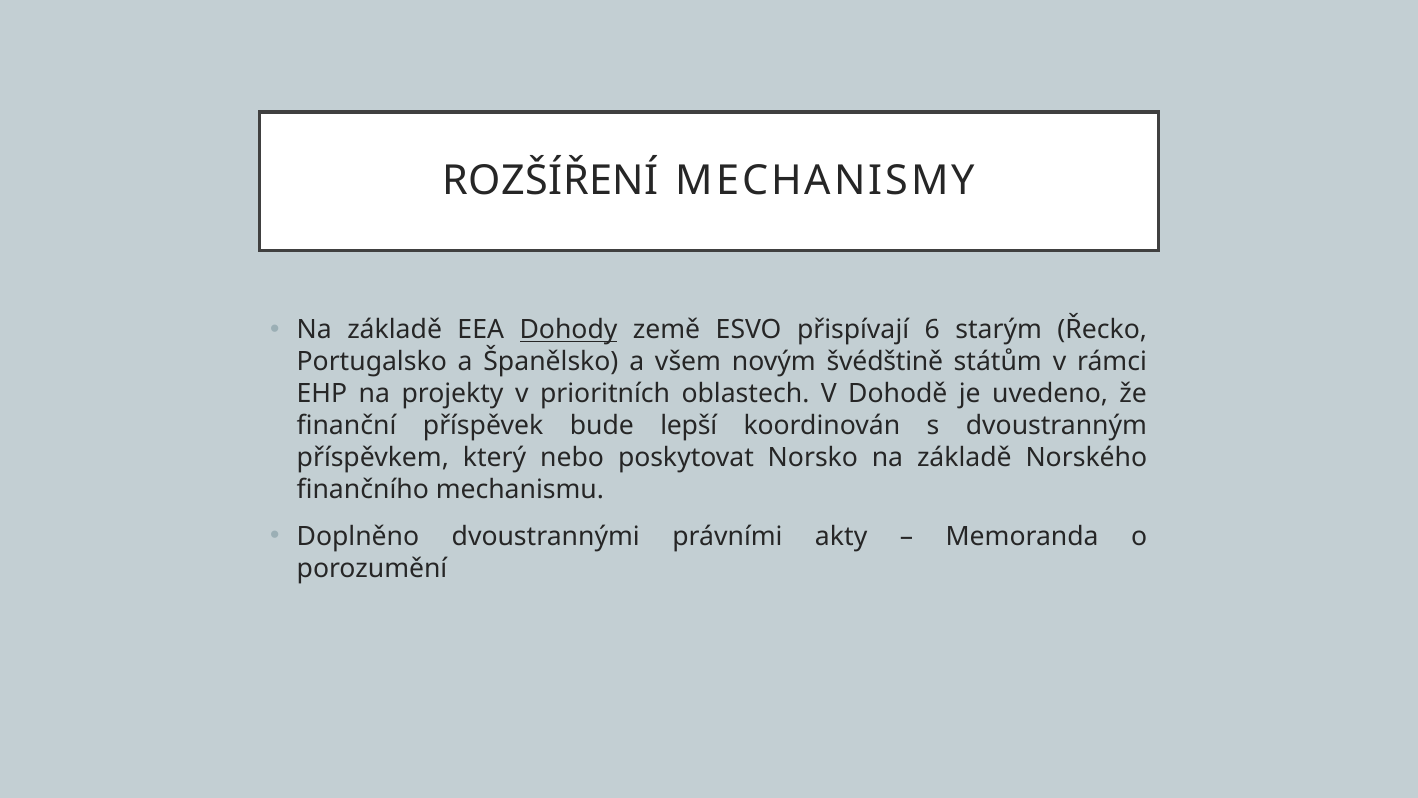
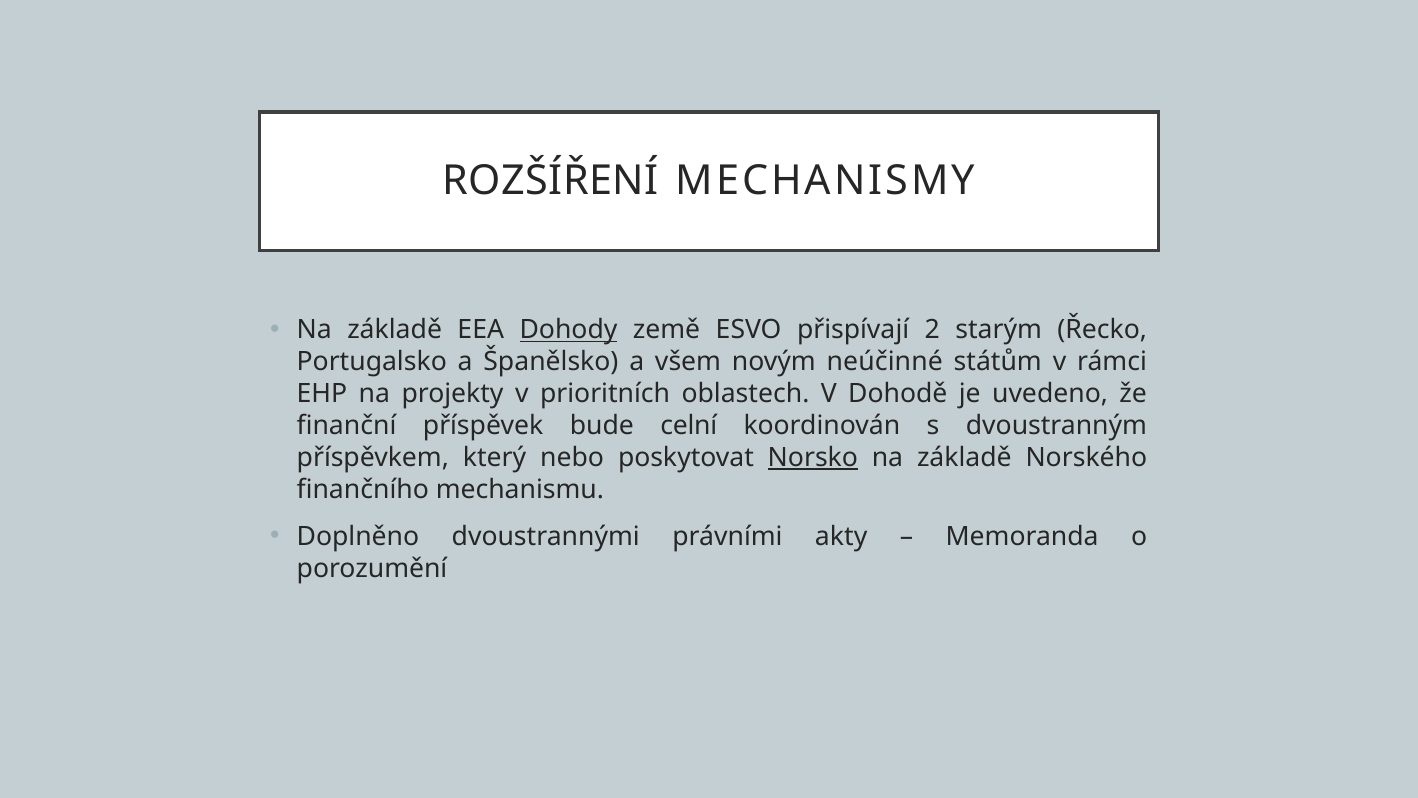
6: 6 -> 2 (932, 330)
švédštině: švédštině -> neúčinné (885, 362)
lepší: lepší -> celní (689, 426)
Norsko underline: none -> present (813, 458)
